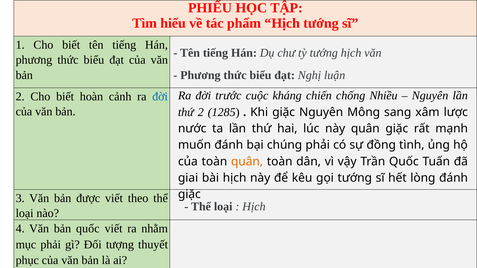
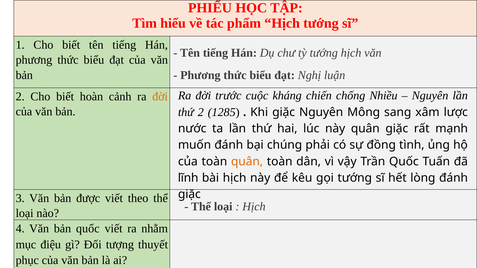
đời colour: blue -> orange (160, 97)
giai: giai -> lĩnh (188, 178)
mục phải: phải -> điệu (51, 245)
